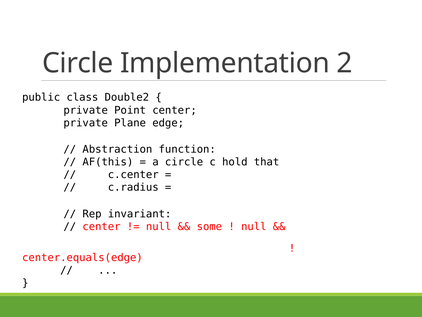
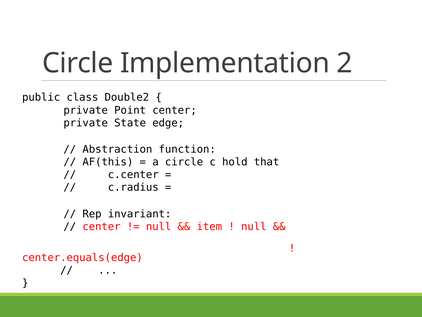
Plane: Plane -> State (130, 123)
some: some -> item (209, 226)
